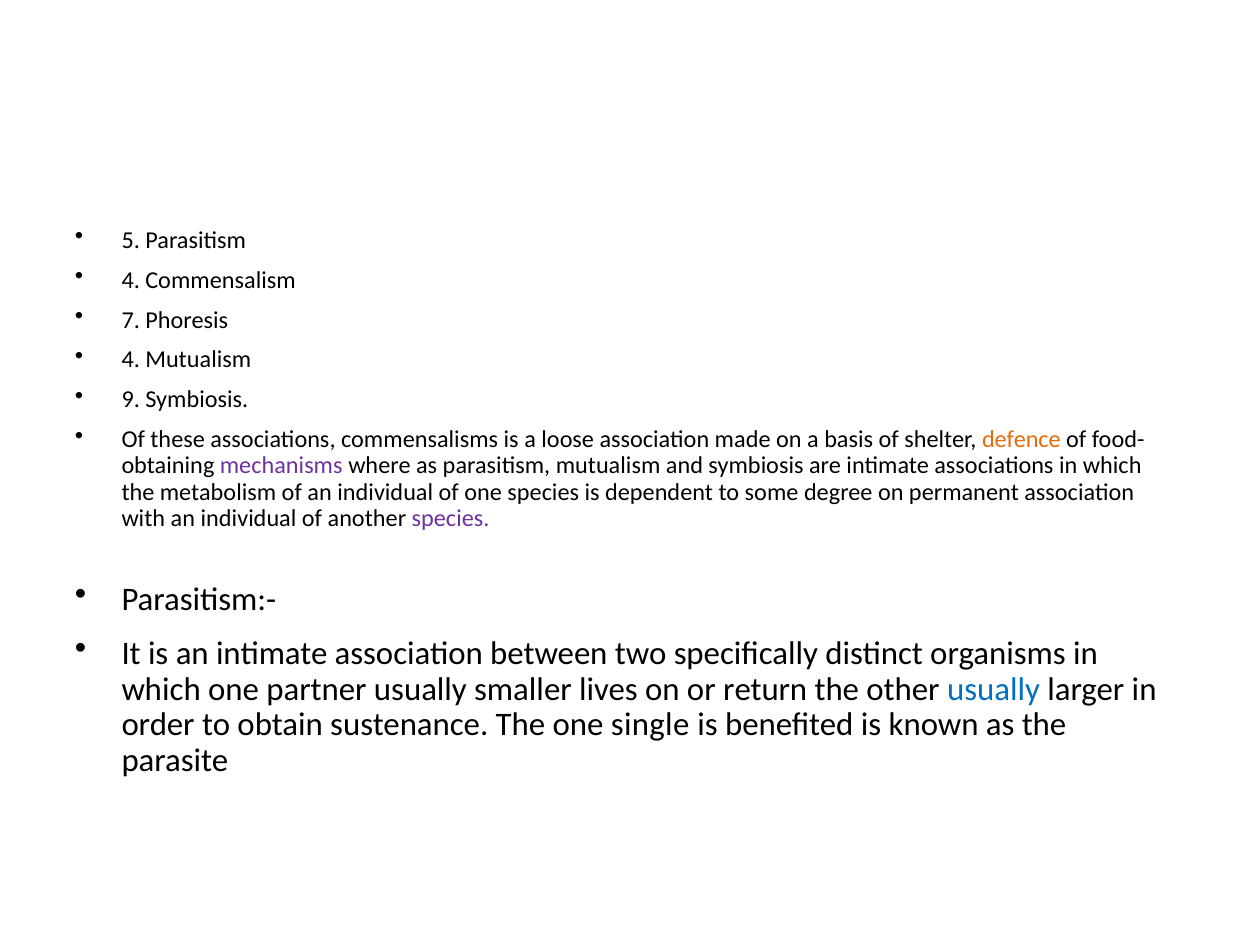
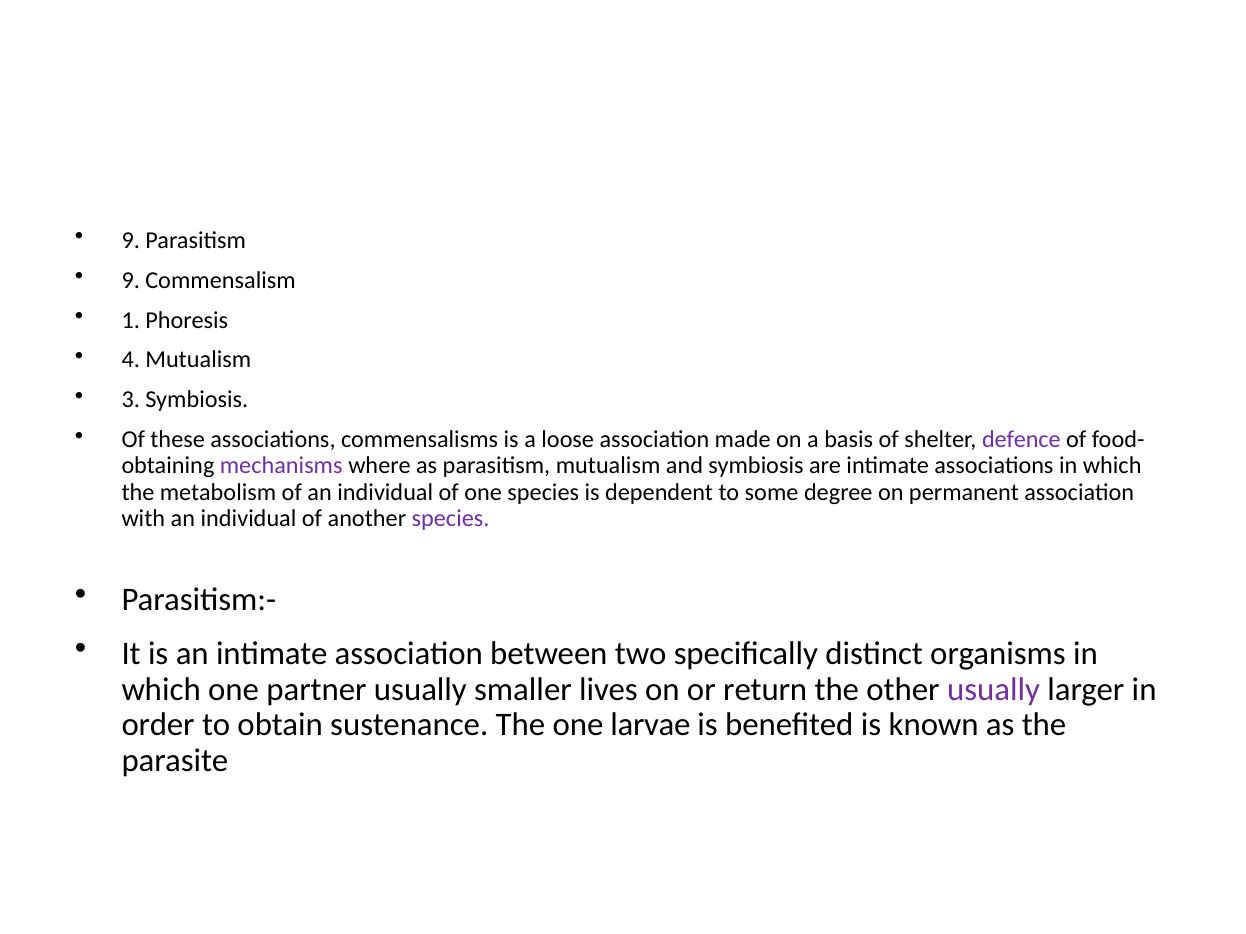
5: 5 -> 9 (131, 241)
4: 4 -> 9 (131, 280)
7: 7 -> 1 (131, 320)
9: 9 -> 3 (131, 400)
defence colour: orange -> purple (1021, 440)
usually colour: blue -> purple (994, 690)
single: single -> larvae (650, 725)
